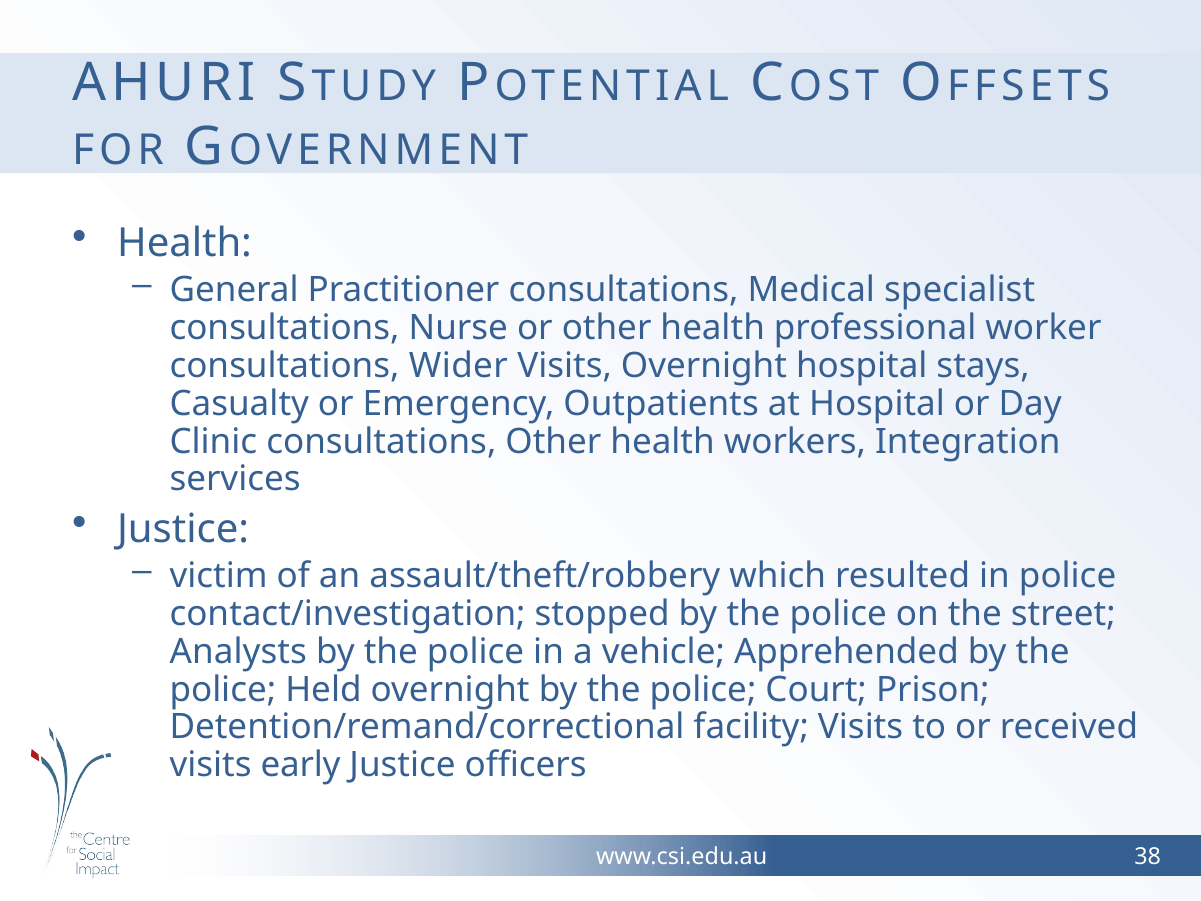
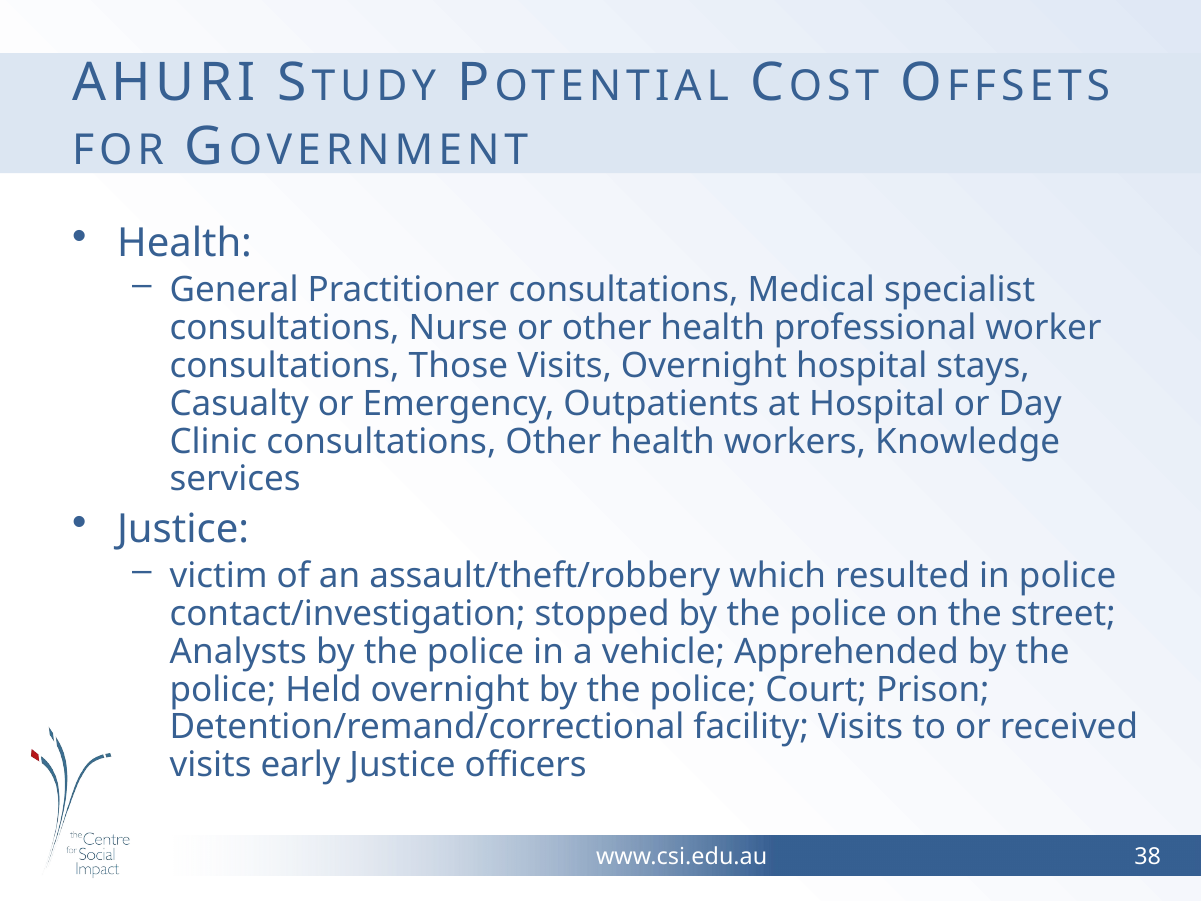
Wider: Wider -> Those (458, 366)
Integration: Integration -> Knowledge (968, 441)
